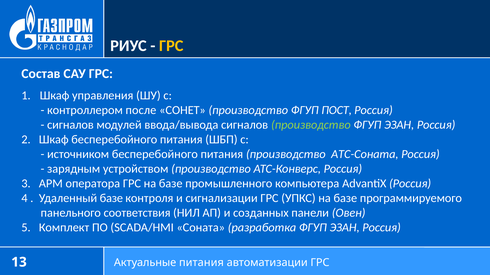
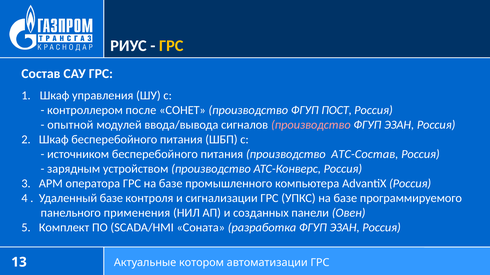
сигналов: сигналов -> опытной (70, 125)
производство colour: light green -> pink (311, 125)
АТС-Соната: АТС-Соната -> АТС-Состав (365, 155)
соответствия: соответствия -> применения (137, 213)
Актуальные питания: питания -> котором (201, 263)
